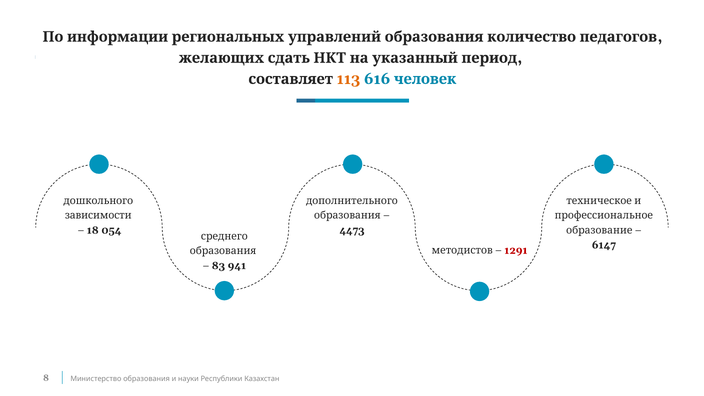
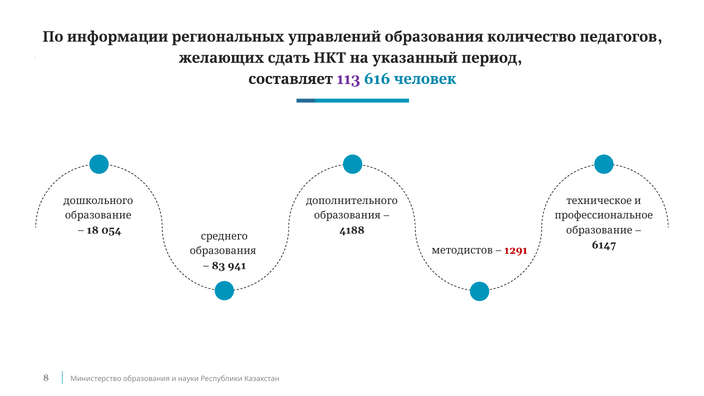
113 colour: orange -> purple (348, 79)
зависимости: зависимости -> образование (98, 216)
4473: 4473 -> 4188 (352, 230)
